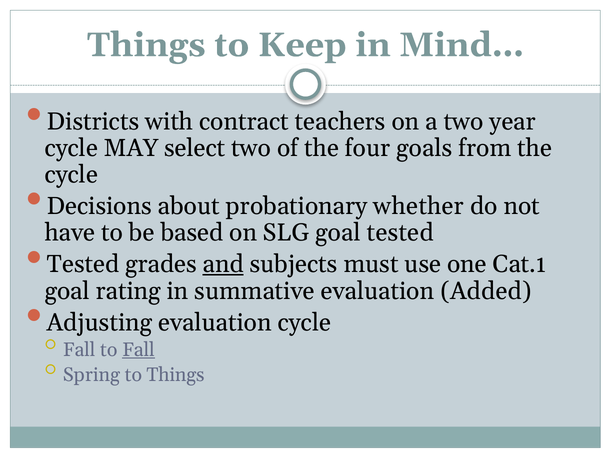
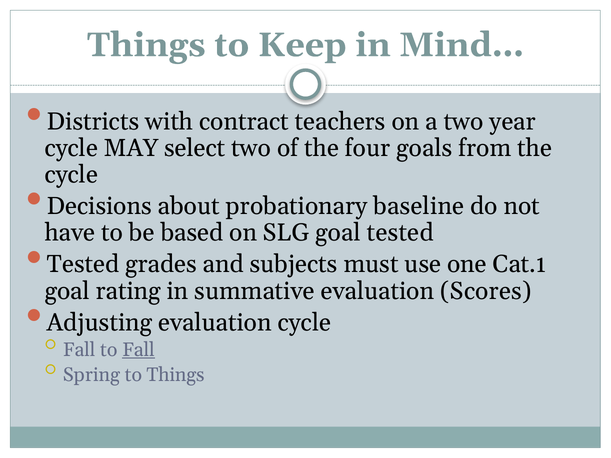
whether: whether -> baseline (419, 206)
and underline: present -> none (223, 264)
Added: Added -> Scores (486, 291)
